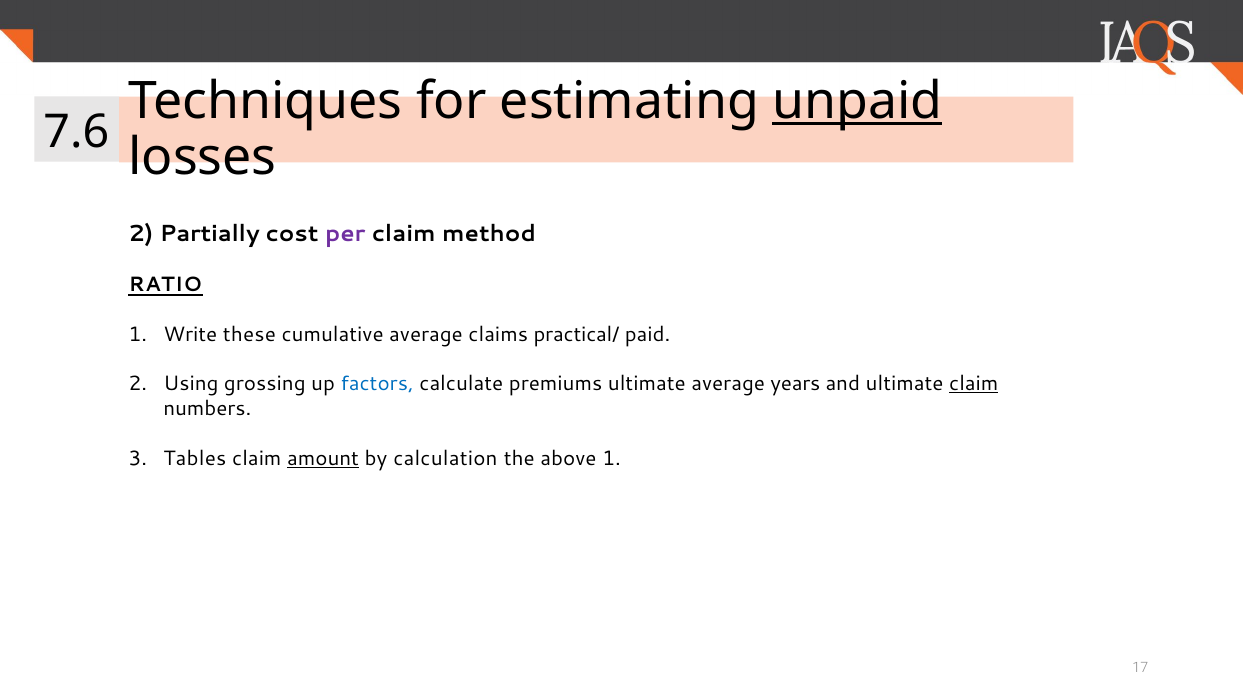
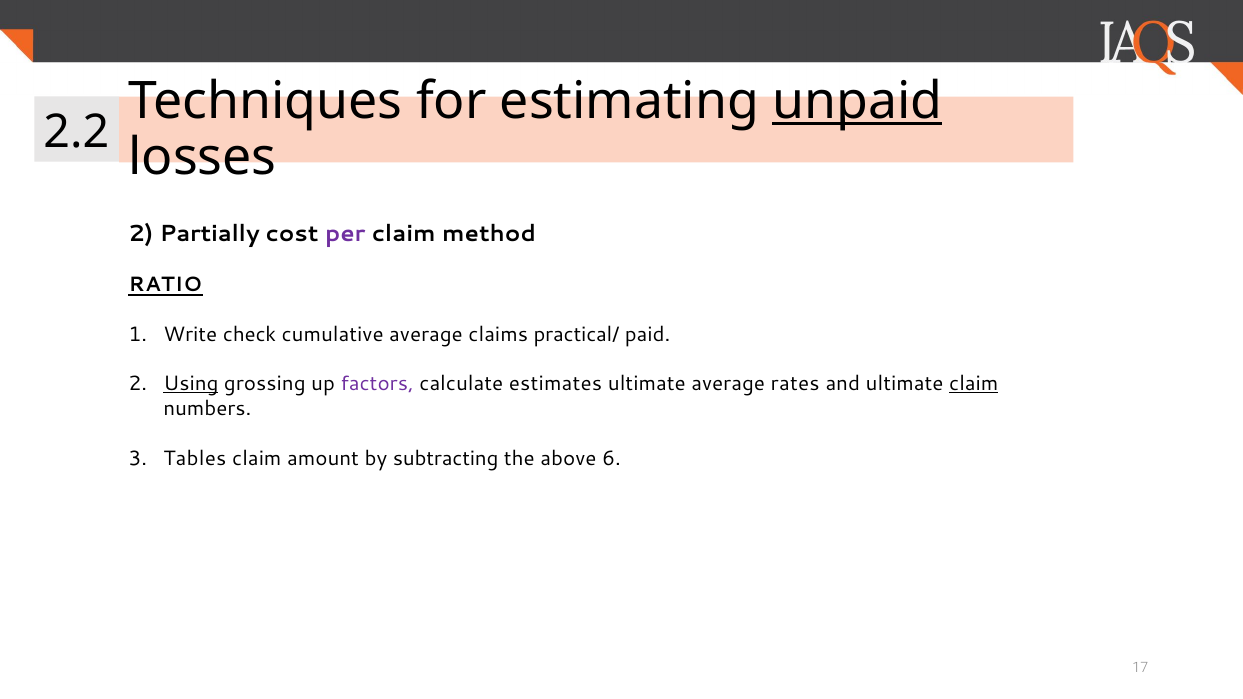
7.6: 7.6 -> 2.2 (76, 132)
these: these -> check (250, 334)
Using underline: none -> present (191, 384)
factors colour: blue -> purple (377, 384)
premiums: premiums -> estimates (556, 384)
years: years -> rates (795, 384)
amount underline: present -> none (323, 459)
calculation: calculation -> subtracting (446, 459)
above 1: 1 -> 6 (611, 459)
